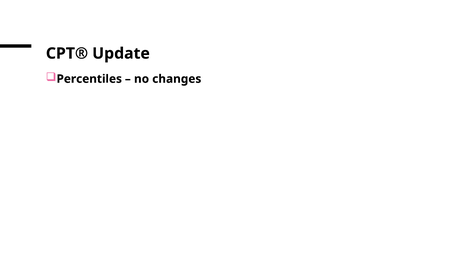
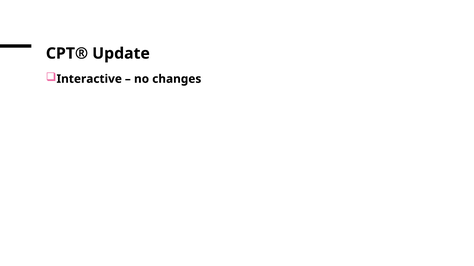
Percentiles: Percentiles -> Interactive (89, 79)
